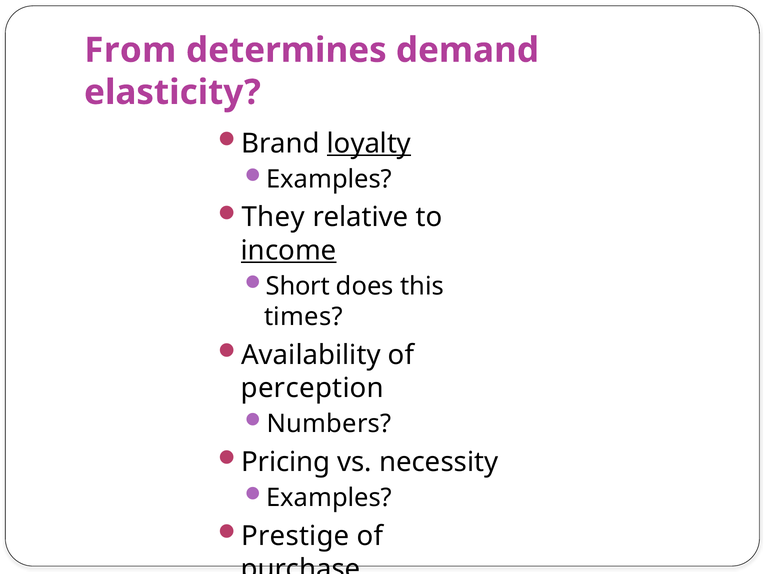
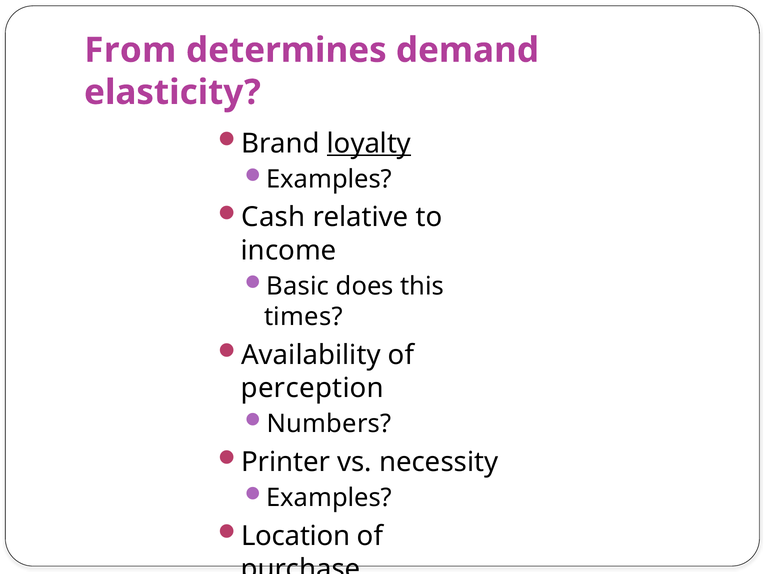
They: They -> Cash (273, 217)
income underline: present -> none (289, 250)
Short: Short -> Basic (298, 286)
Pricing: Pricing -> Printer (286, 462)
Prestige: Prestige -> Location (296, 536)
